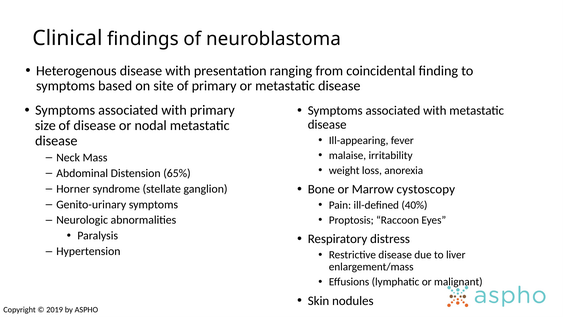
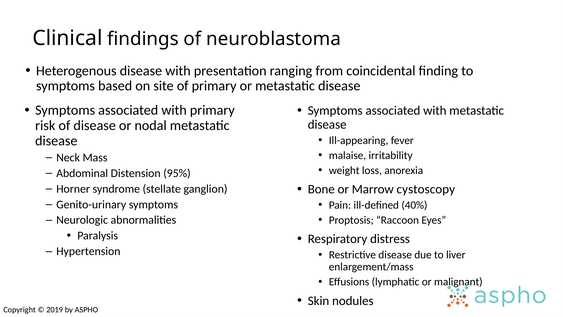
size: size -> risk (45, 125)
65%: 65% -> 95% (177, 173)
